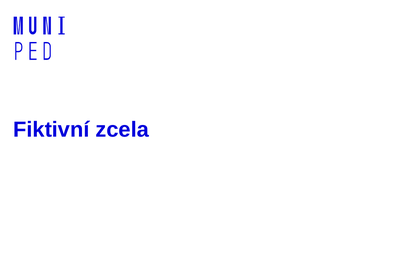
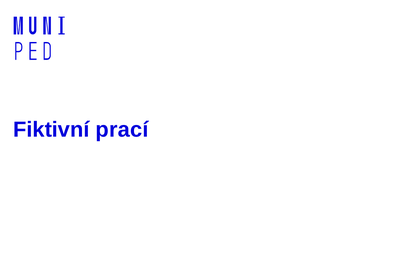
zcela: zcela -> prací (122, 130)
